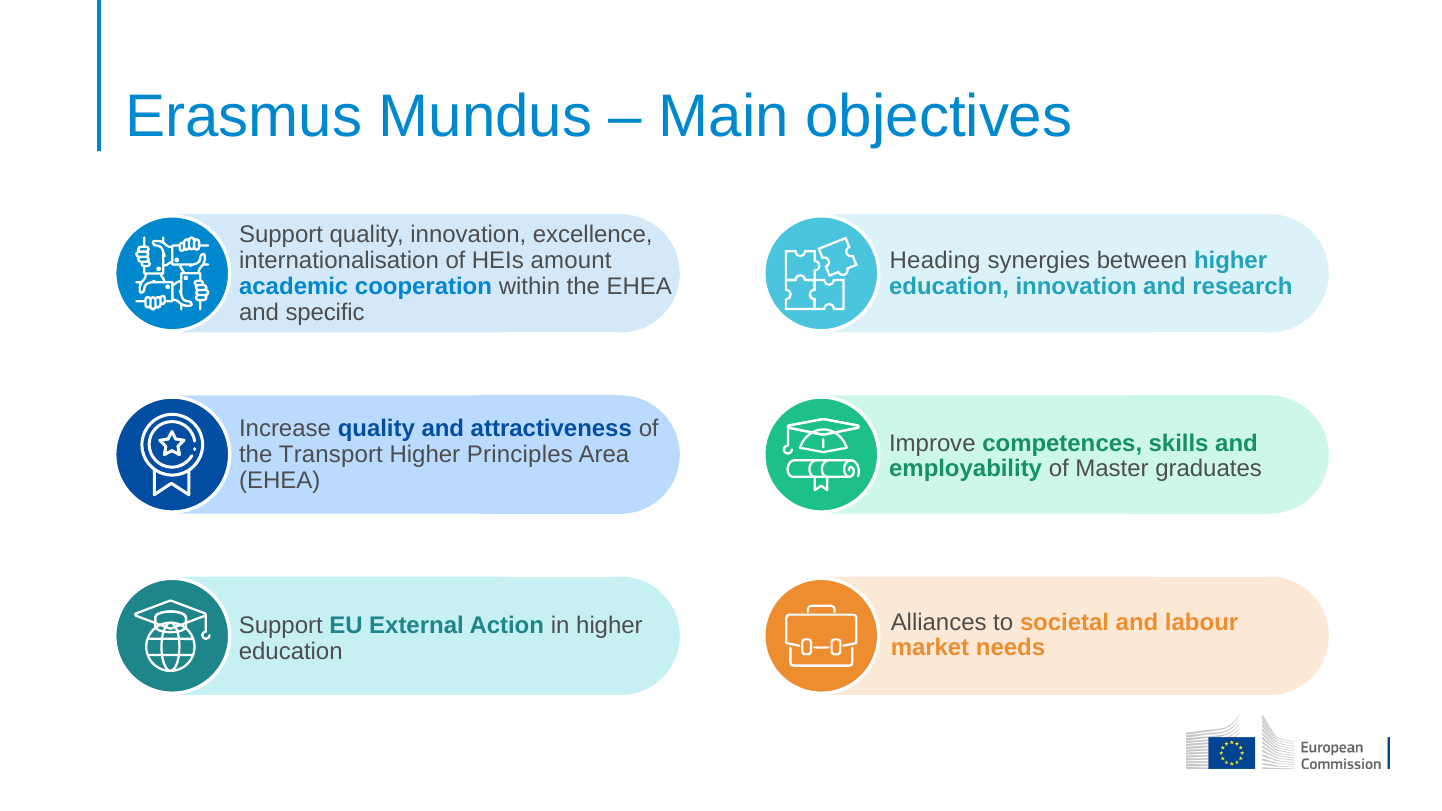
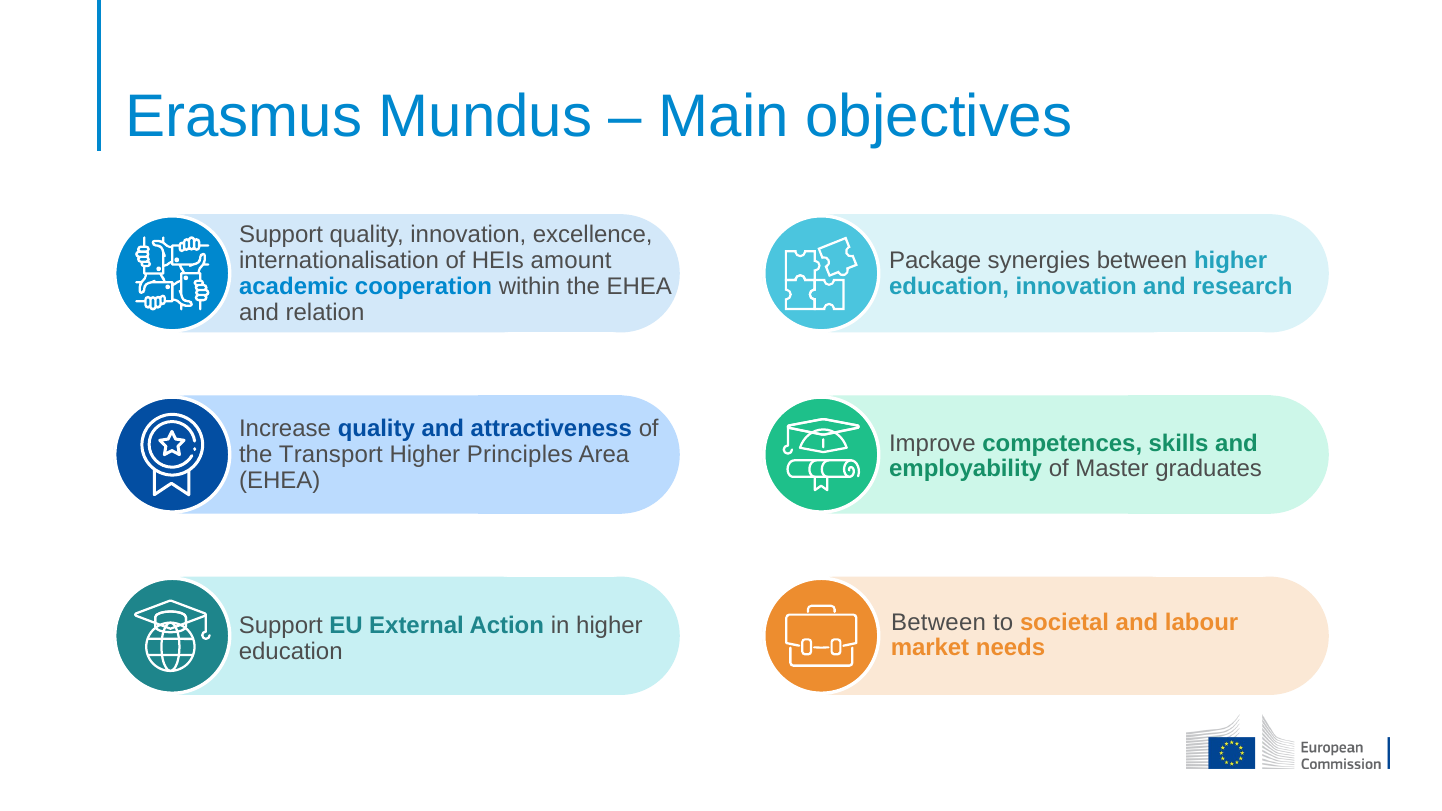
Heading: Heading -> Package (935, 260)
specific: specific -> relation (325, 312)
Alliances: Alliances -> Between (939, 622)
